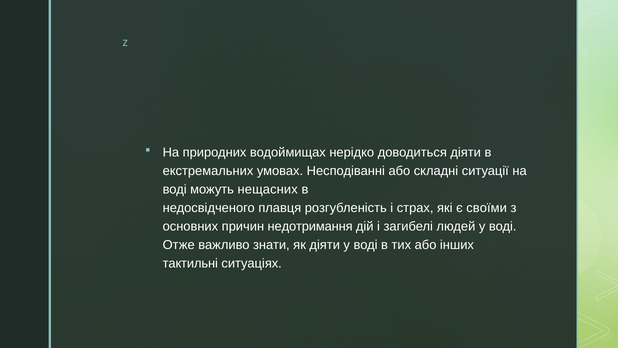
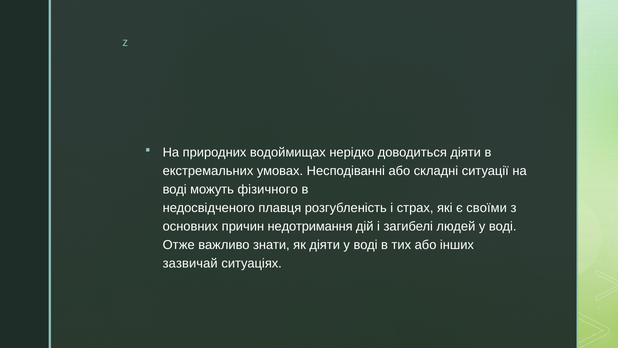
нещасних: нещасних -> фізичного (268, 189)
тактильні: тактильні -> зазвичай (190, 263)
